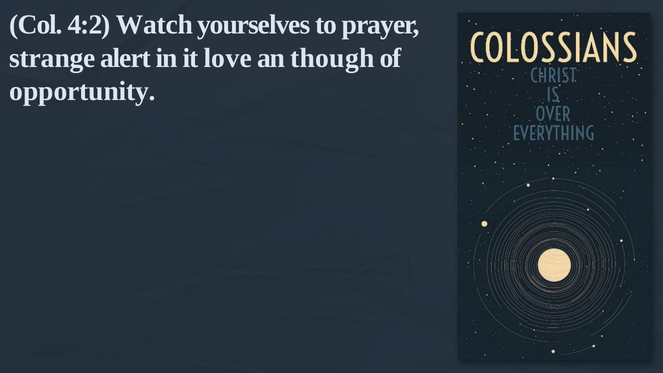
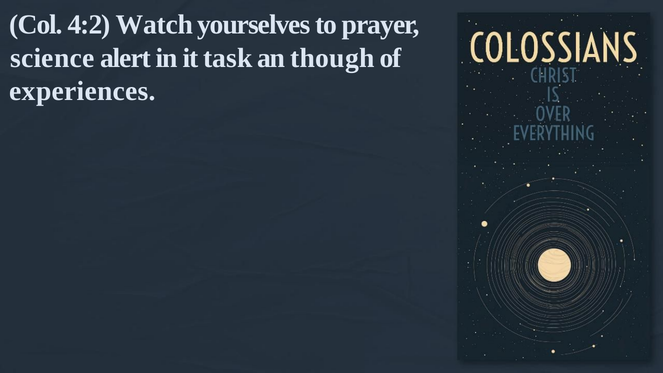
strange: strange -> science (52, 58)
love: love -> task (228, 58)
opportunity: opportunity -> experiences (82, 91)
